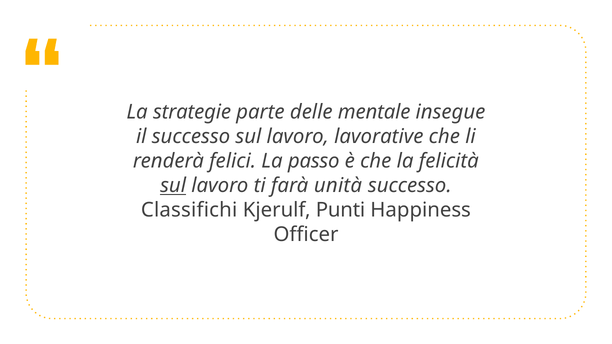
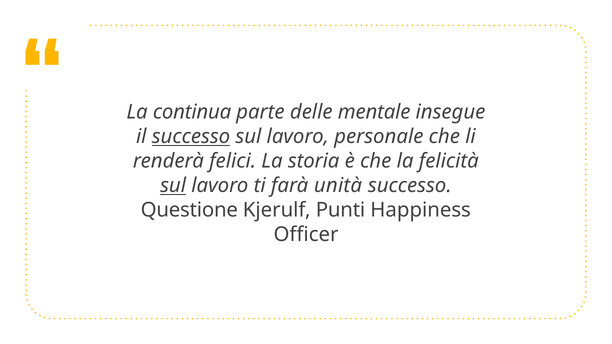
strategie: strategie -> continua (192, 112)
successo underline: none -> present (191, 137)
lavorative: lavorative -> personale (379, 137)
passo: passo -> storia (314, 161)
Classifichi: Classifichi -> Questione (189, 210)
